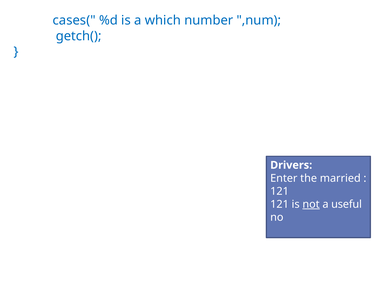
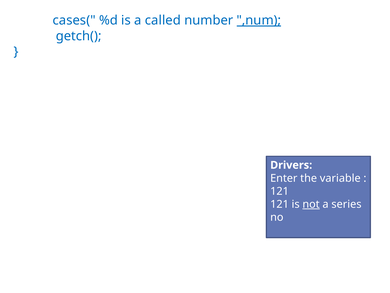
which: which -> called (163, 20)
,num underline: none -> present (259, 20)
married: married -> variable (340, 178)
useful: useful -> series (346, 204)
